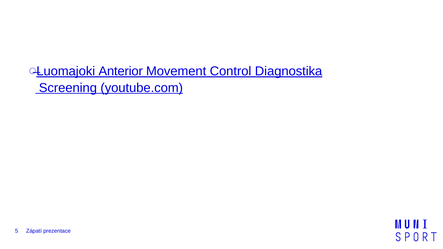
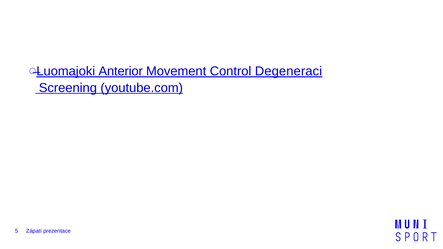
Diagnostika: Diagnostika -> Degeneraci (289, 71)
